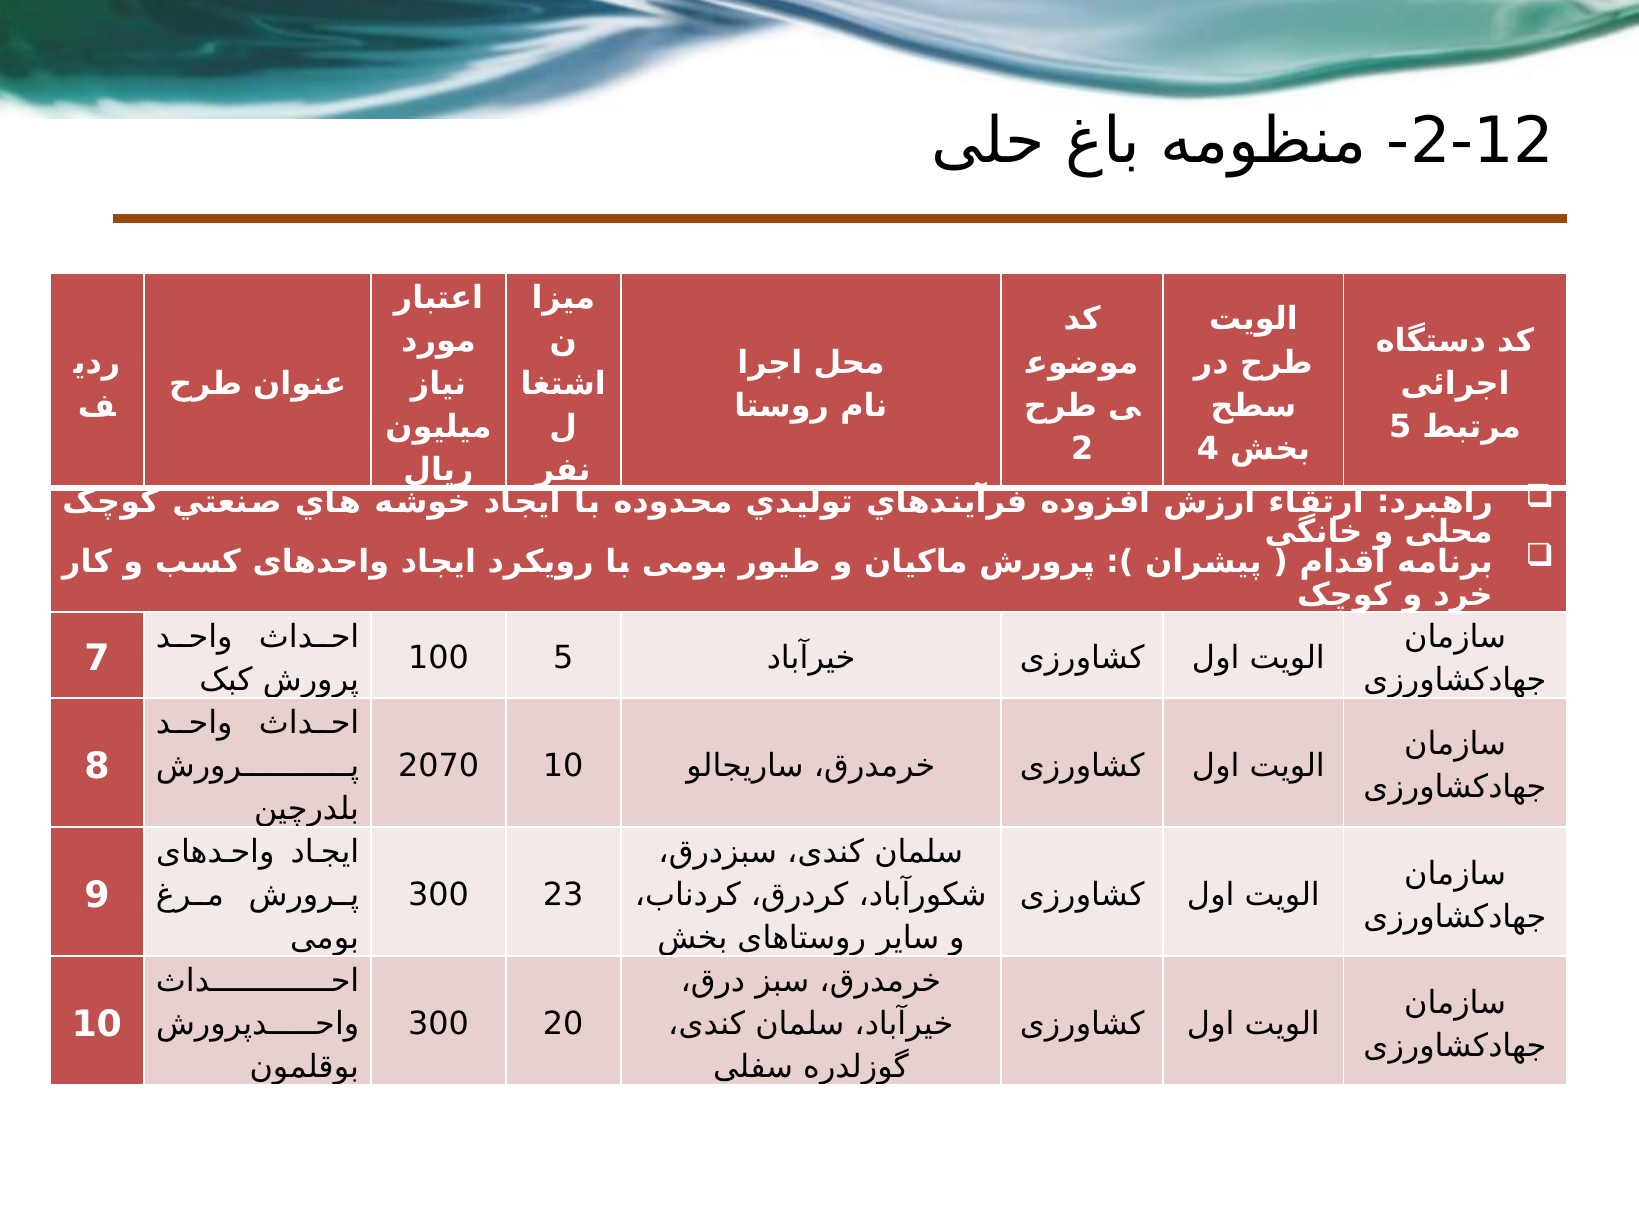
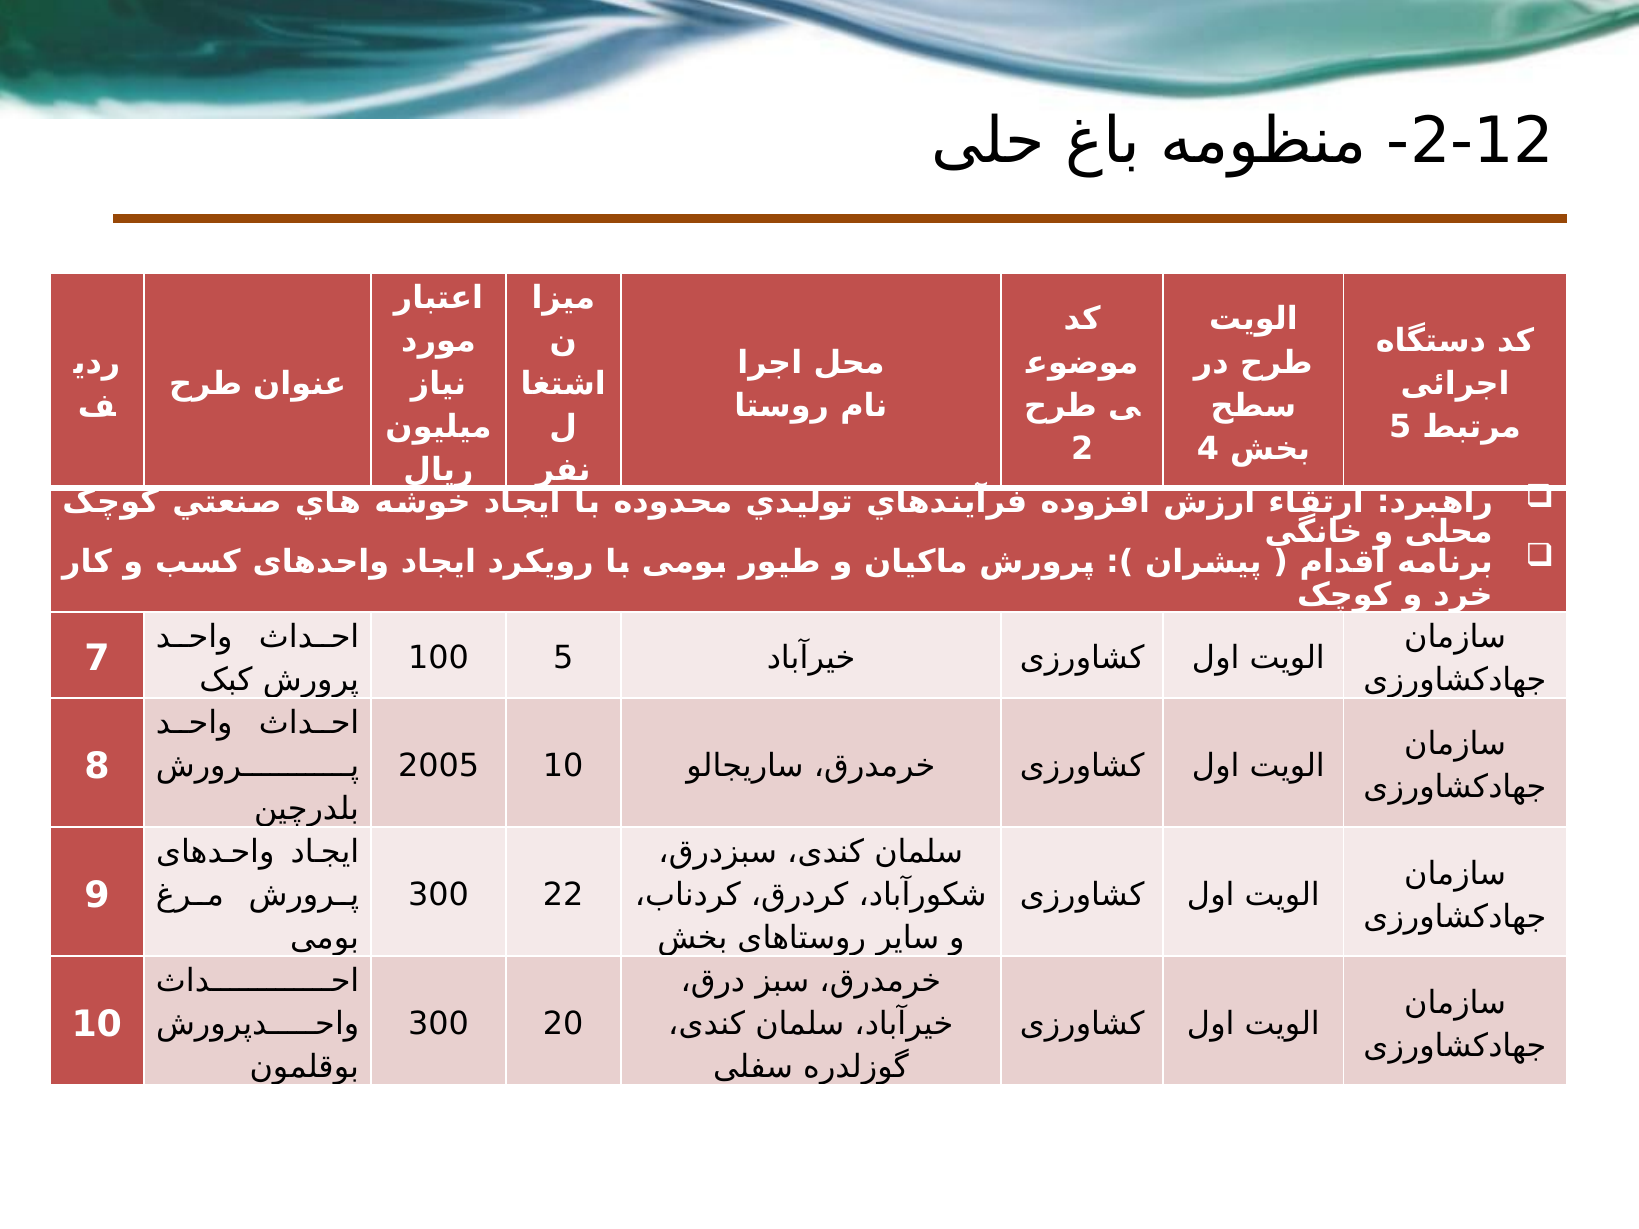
2070: 2070 -> 2005 (439, 766)
23: 23 -> 22 (563, 895)
